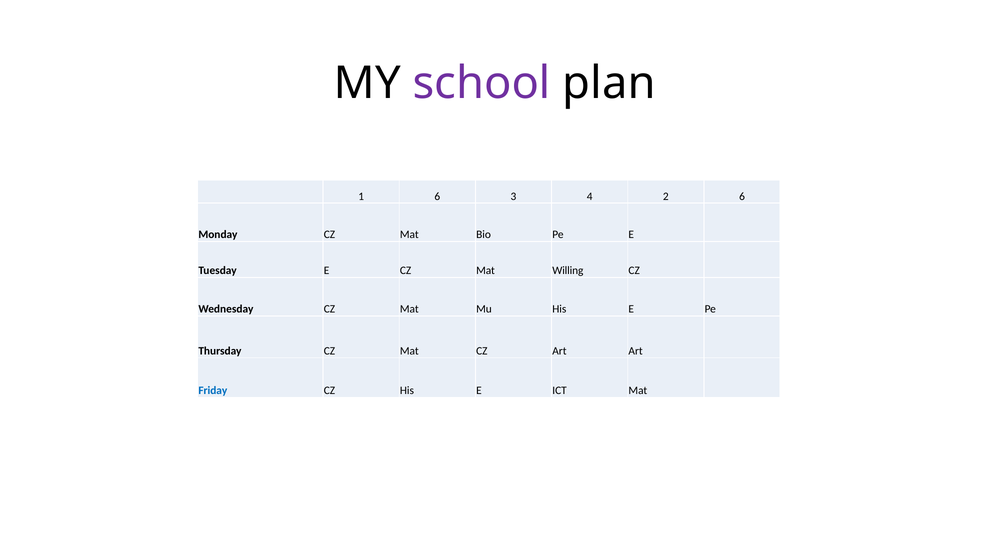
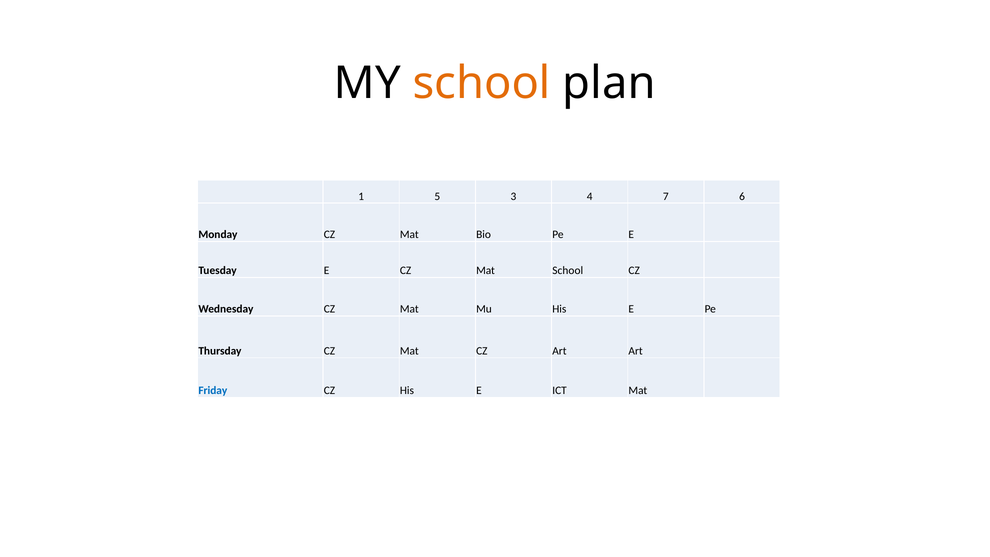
school colour: purple -> orange (482, 83)
1 6: 6 -> 5 (437, 196)
2: 2 -> 7 (666, 196)
Mat Willing: Willing -> School (568, 271)
